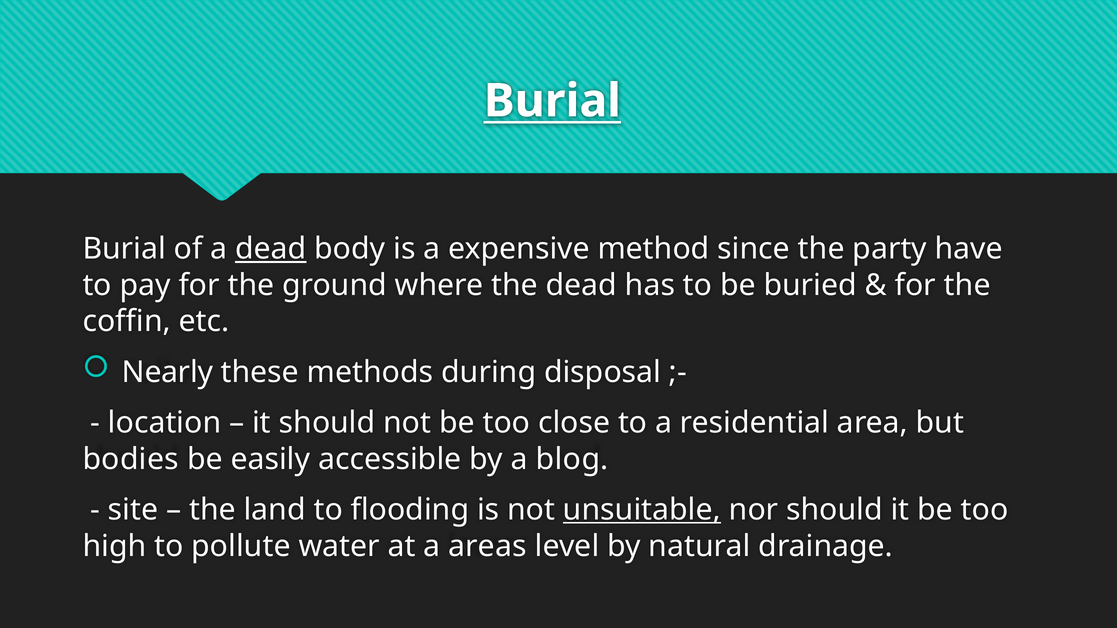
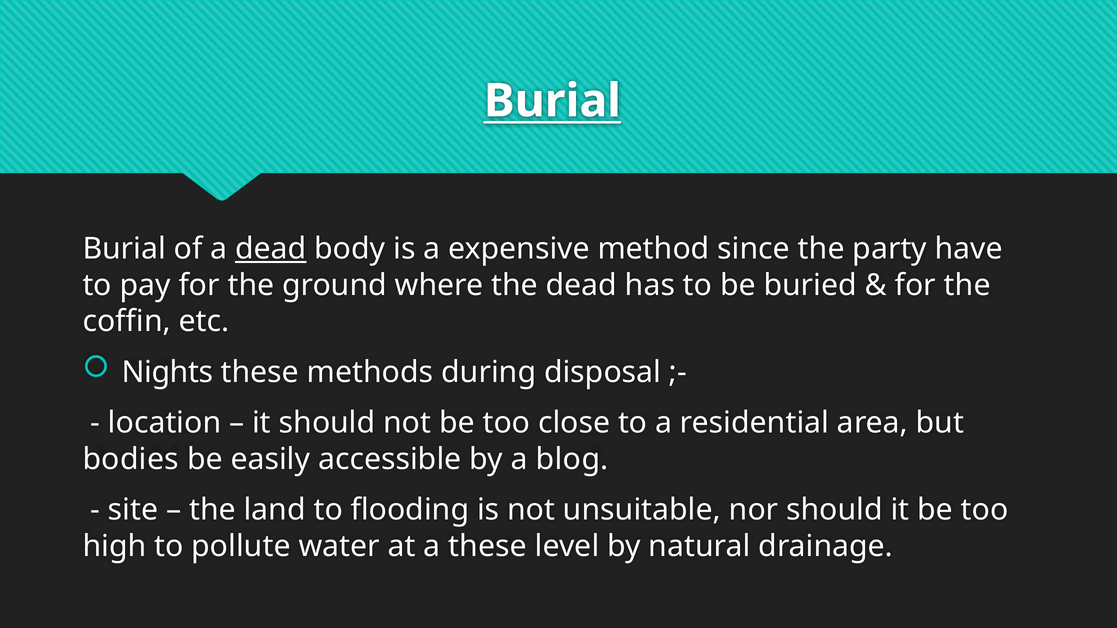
Nearly: Nearly -> Nights (167, 372)
unsuitable underline: present -> none (642, 510)
a areas: areas -> these (488, 546)
